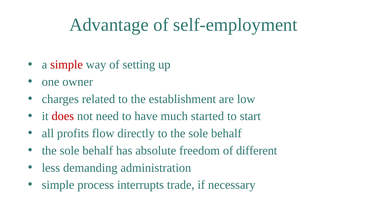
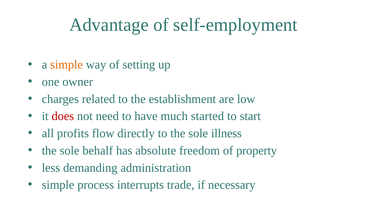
simple colour: red -> orange (67, 65)
to the sole behalf: behalf -> illness (226, 133)
different: different -> property (257, 150)
